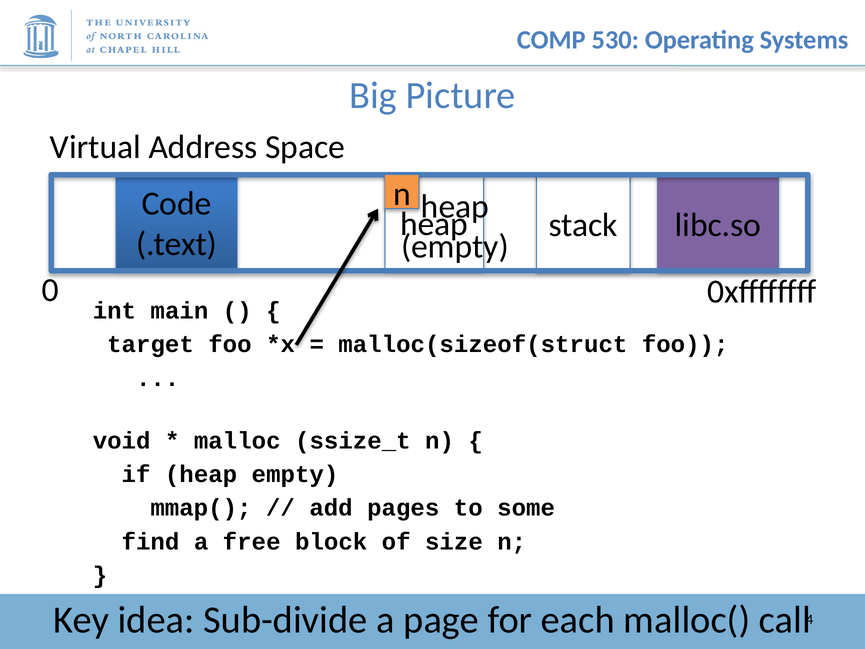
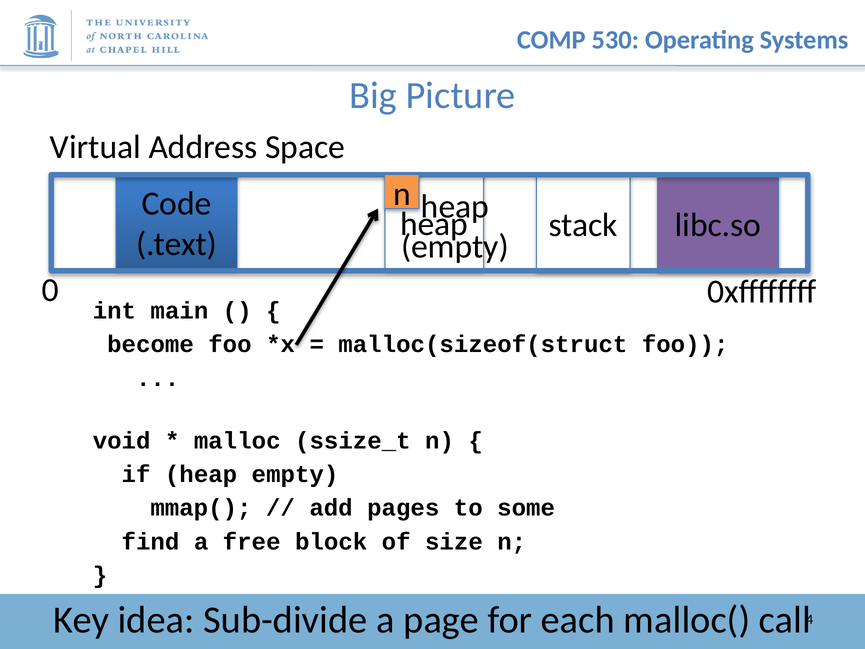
target: target -> become (151, 344)
